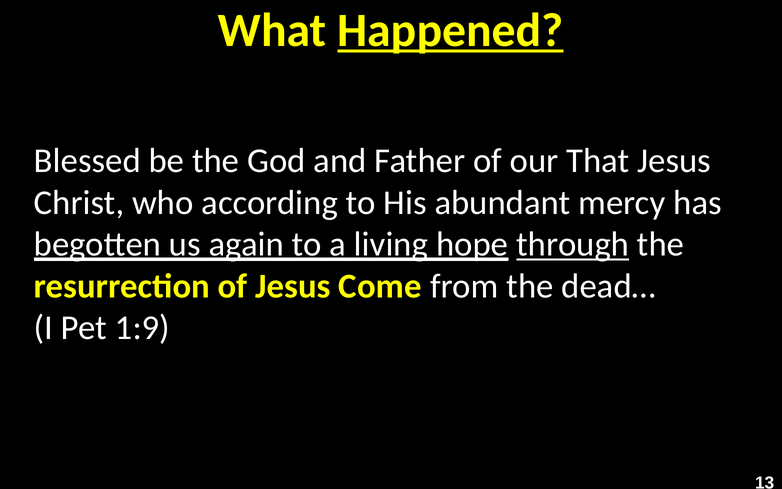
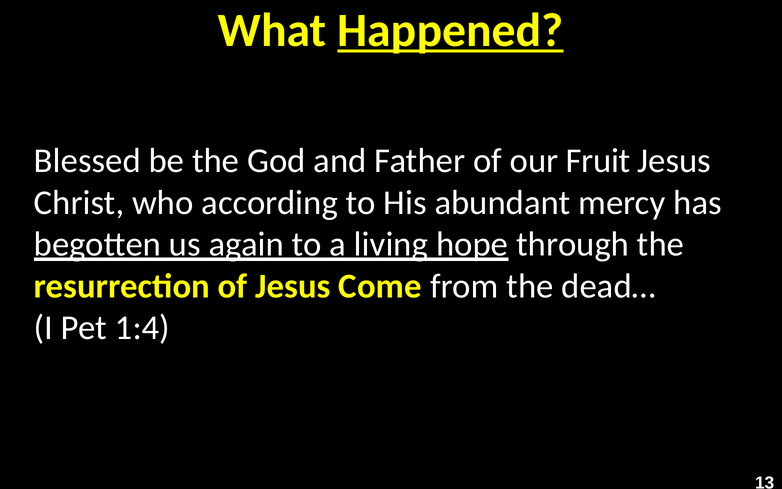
That: That -> Fruit (598, 161)
through underline: present -> none (573, 244)
1:9: 1:9 -> 1:4 (142, 328)
